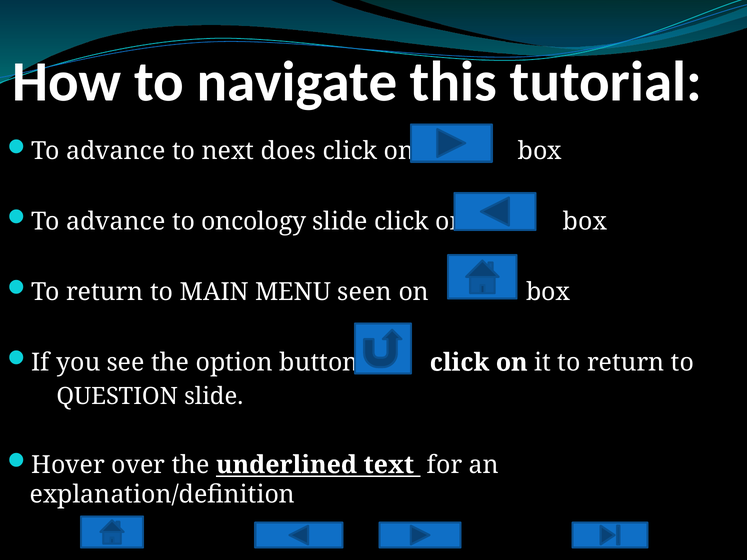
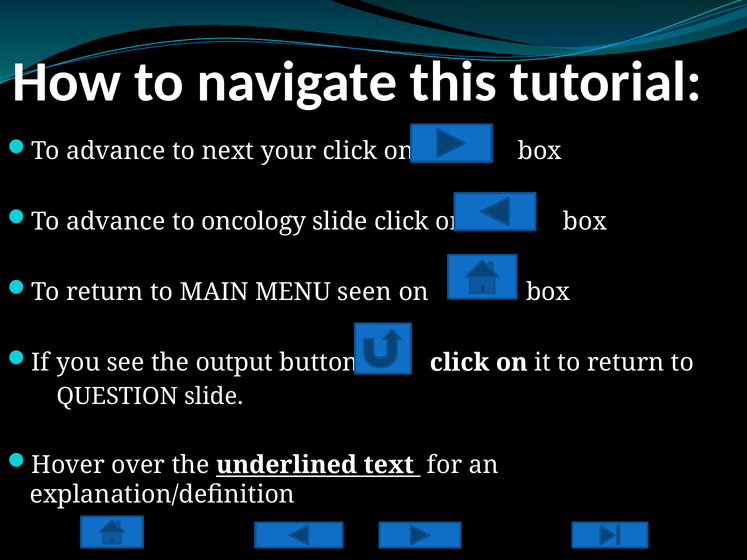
does: does -> your (288, 151)
option: option -> output (234, 363)
